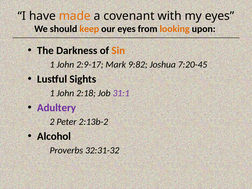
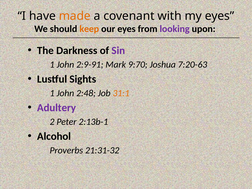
looking colour: orange -> purple (175, 29)
Sin colour: orange -> purple (118, 51)
2:9-17: 2:9-17 -> 2:9-91 (90, 65)
9:82: 9:82 -> 9:70 (138, 65)
7:20-45: 7:20-45 -> 7:20-63 (193, 65)
2:18: 2:18 -> 2:48 (86, 93)
31:1 colour: purple -> orange (121, 93)
2:13b-2: 2:13b-2 -> 2:13b-1 (93, 122)
32:31-32: 32:31-32 -> 21:31-32 (102, 150)
